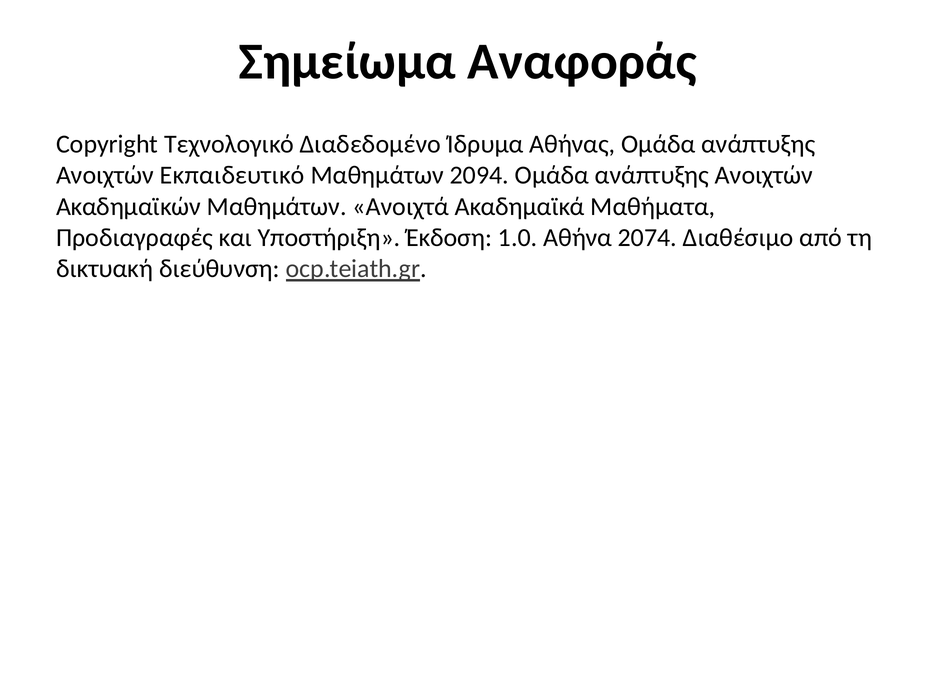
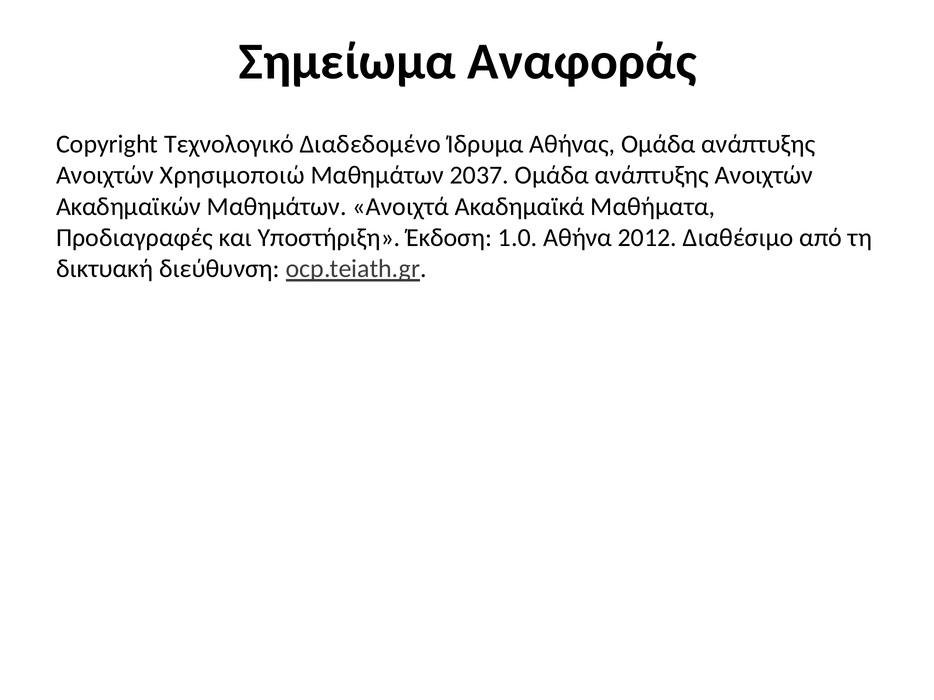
Εκπαιδευτικό: Εκπαιδευτικό -> Χρησιμοποιώ (232, 176)
2094: 2094 -> 2037 (479, 176)
2074: 2074 -> 2012 (647, 238)
